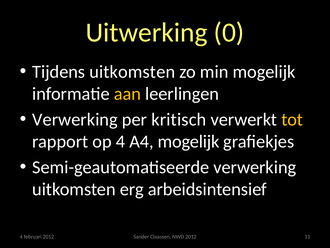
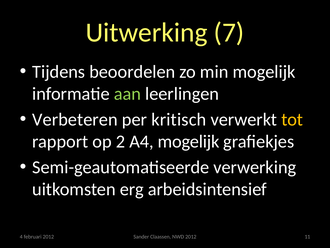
0: 0 -> 7 (229, 32)
Tijdens uitkomsten: uitkomsten -> beoordelen (132, 72)
aan colour: yellow -> light green (127, 94)
Verwerking: Verwerking -> Verbeteren (75, 119)
op 4: 4 -> 2 (121, 141)
